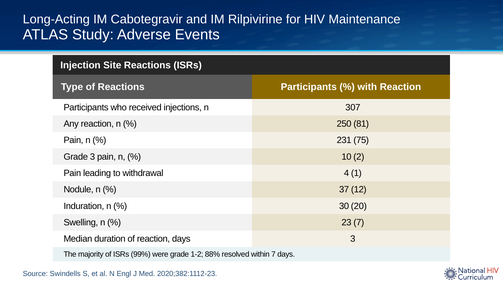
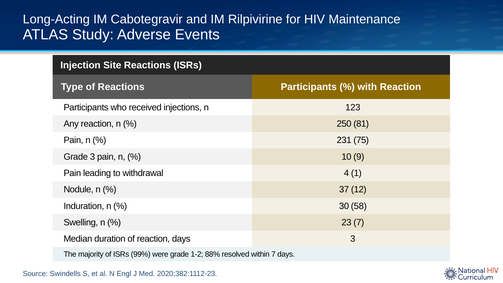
307: 307 -> 123 (353, 107)
2: 2 -> 9 (359, 157)
20: 20 -> 58 (359, 206)
